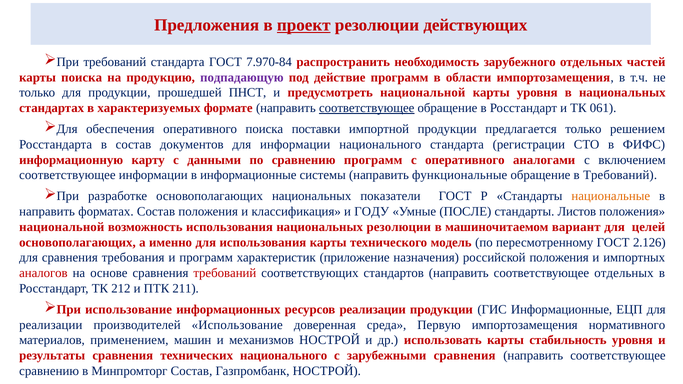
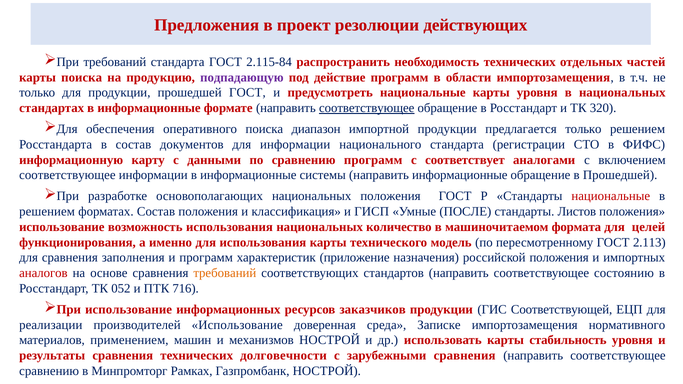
проект underline: present -> none (304, 25)
7.970-84: 7.970-84 -> 2.115-84 (269, 62)
необходимость зарубежного: зарубежного -> технических (520, 62)
прошедшей ПНСТ: ПНСТ -> ГОСТ (247, 93)
предусмотреть национальной: национальной -> национальные (423, 93)
стандартах в характеризуемых: характеризуемых -> информационные (149, 108)
061: 061 -> 320 (603, 108)
поставки: поставки -> диапазон (316, 129)
с оперативного: оперативного -> соответствует (465, 160)
направить функциональные: функциональные -> информационные (460, 175)
в Требований: Требований -> Прошедшей (620, 175)
национальных показатели: показатели -> положения (390, 196)
национальные colour: orange -> red (611, 196)
направить: направить -> решением (47, 212)
ГОДУ: ГОДУ -> ГИСП (372, 212)
национальной: национальной -> использование (62, 227)
национальных резолюции: резолюции -> количество (399, 227)
вариант: вариант -> формата (576, 227)
основополагающих: основополагающих -> функционирования (77, 242)
2.126: 2.126 -> 2.113 (649, 242)
требования: требования -> заполнения (133, 258)
требований colour: red -> orange (225, 273)
соответствующее отдельных: отдельных -> состоянию (624, 273)
212: 212 -> 052 (121, 289)
211: 211 -> 716 (186, 289)
ресурсов реализации: реализации -> заказчиков (373, 310)
ГИС Информационные: Информационные -> Соответствующей (562, 310)
Первую: Первую -> Записке (439, 325)
технических национального: национального -> долговечности (284, 356)
Минпромторг Состав: Состав -> Рамках (192, 371)
